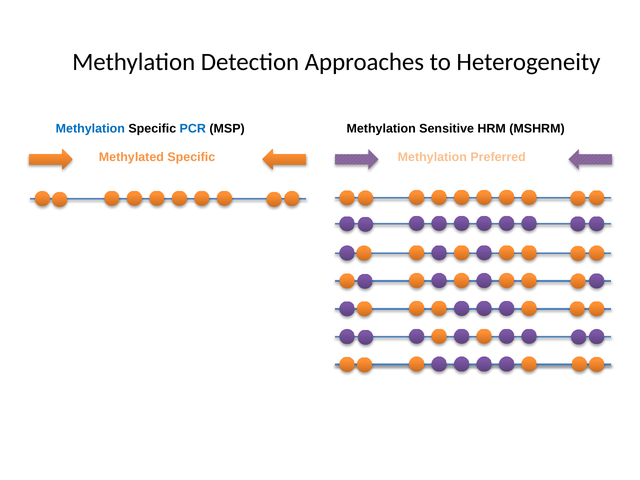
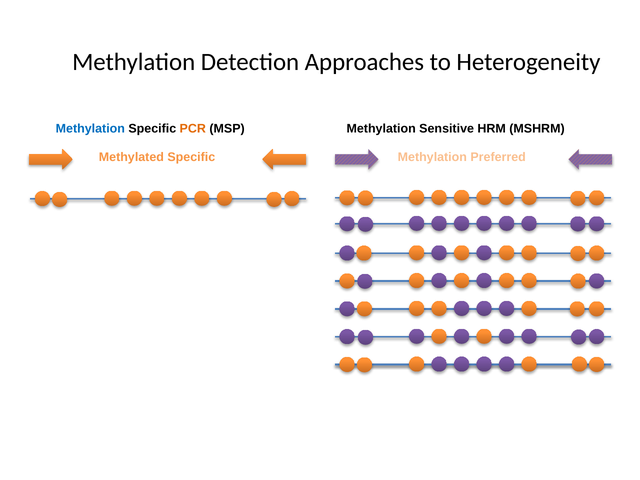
PCR colour: blue -> orange (193, 129)
